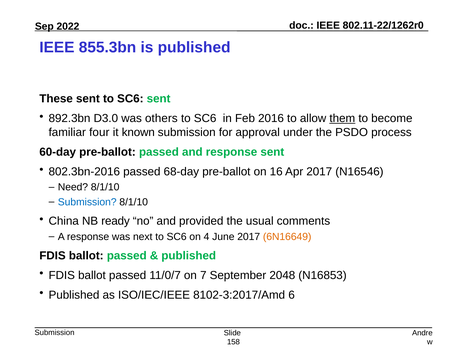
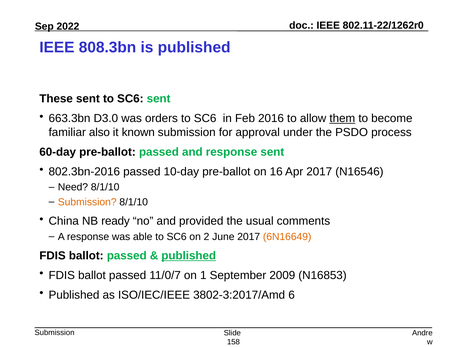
855.3bn: 855.3bn -> 808.3bn (108, 47)
892.3bn: 892.3bn -> 663.3bn (70, 119)
others: others -> orders (161, 119)
four: four -> also (99, 132)
68-day: 68-day -> 10-day (181, 172)
Submission colour: blue -> orange (87, 202)
next: next -> able (143, 237)
4: 4 -> 2 (207, 237)
published underline: none -> present (189, 256)
7: 7 -> 1 (203, 276)
2048: 2048 -> 2009 (282, 276)
8102-3:2017/Amd: 8102-3:2017/Amd -> 3802-3:2017/Amd (239, 295)
